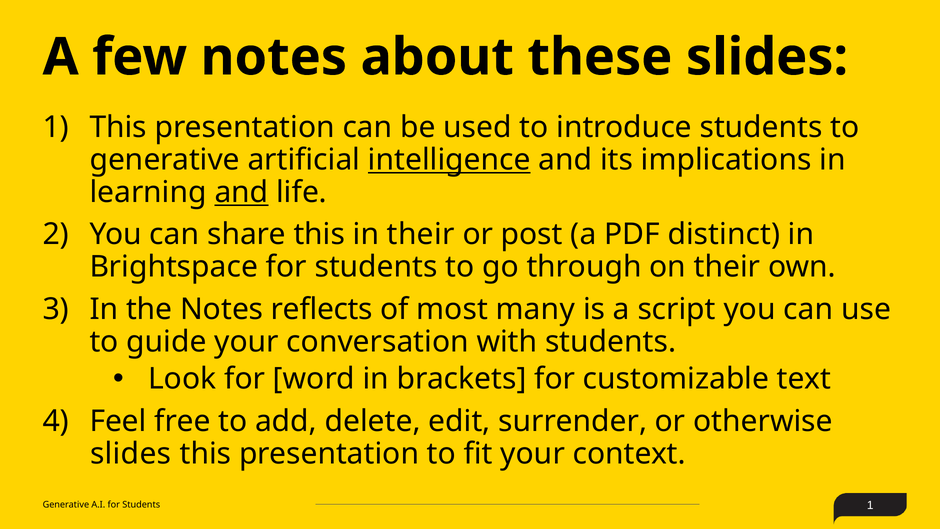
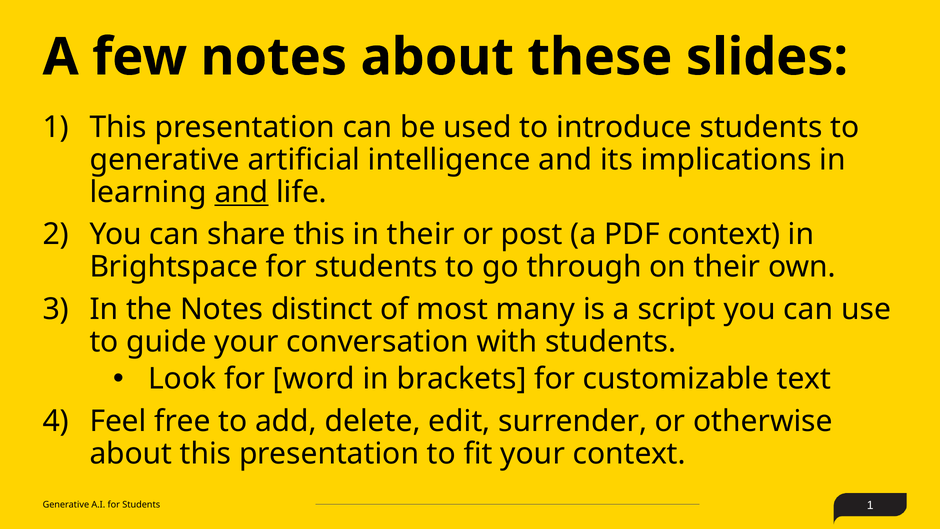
intelligence underline: present -> none (449, 160)
PDF distinct: distinct -> context (724, 234)
reflects: reflects -> distinct (322, 309)
slides: slides -> about (131, 453)
